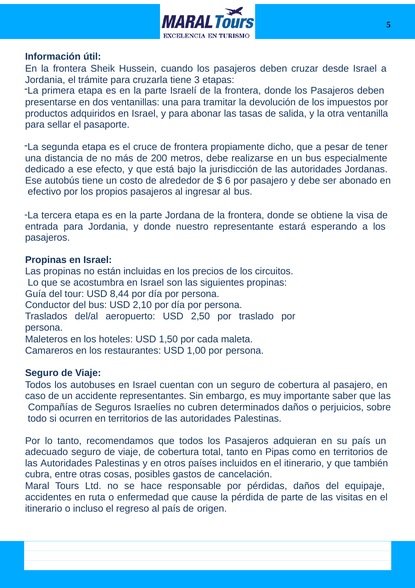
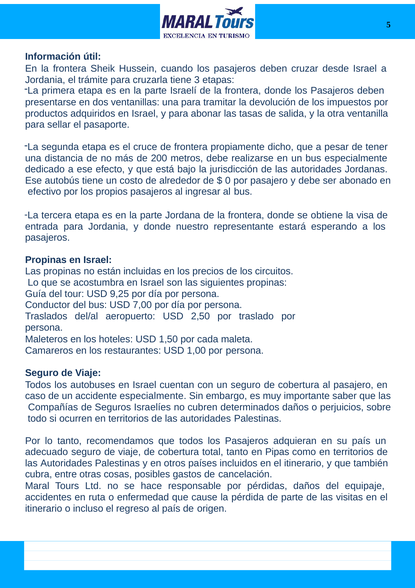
6: 6 -> 0 (228, 180)
8,44: 8,44 -> 9,25 (119, 293)
2,10: 2,10 -> 7,00 (142, 305)
accidente representantes: representantes -> especialmente (153, 396)
